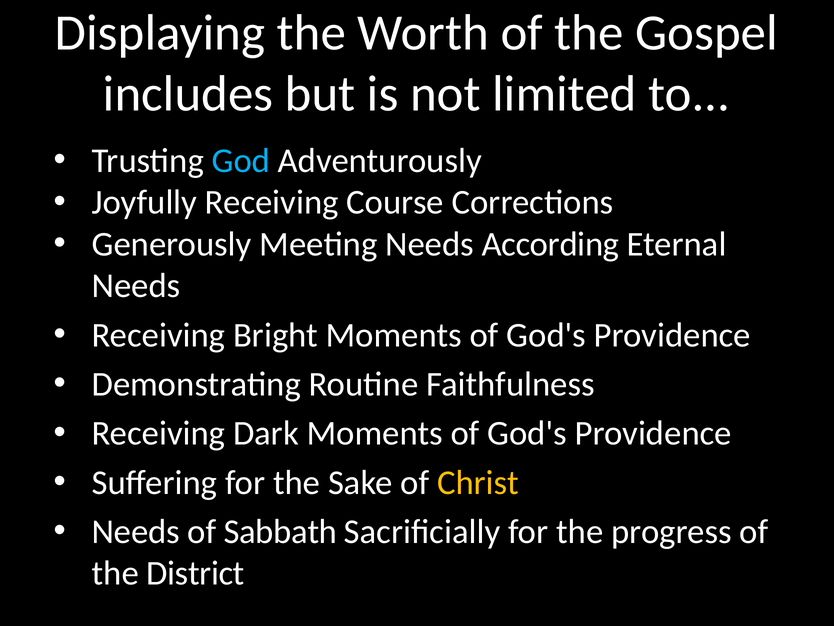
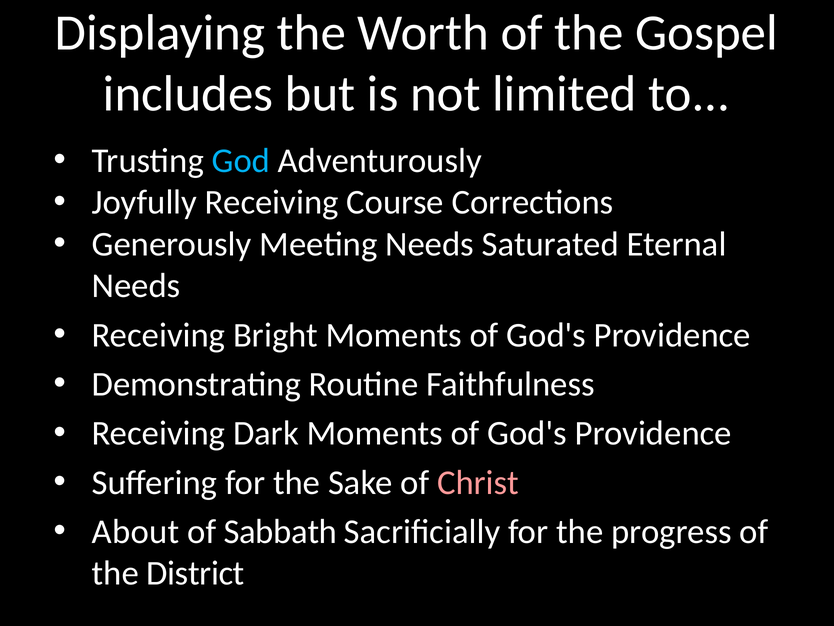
According: According -> Saturated (550, 244)
Christ colour: yellow -> pink (478, 482)
Needs: Needs -> About (136, 531)
